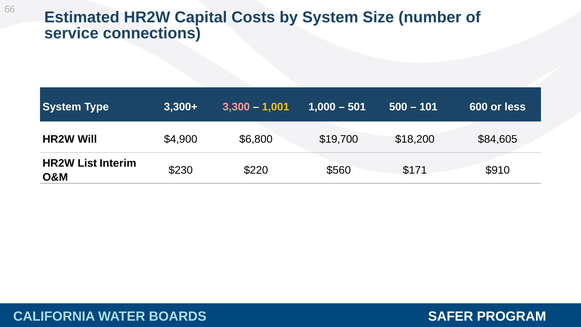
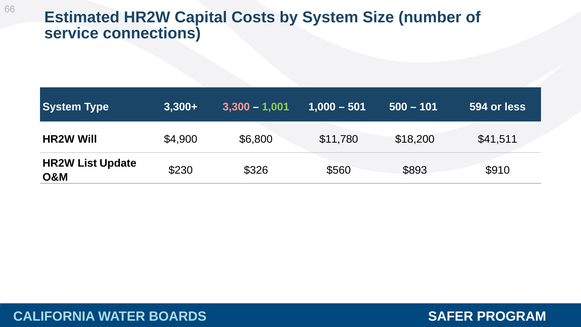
1,001 colour: yellow -> light green (276, 107)
600: 600 -> 594 (479, 107)
$19,700: $19,700 -> $11,780 (339, 139)
$84,605: $84,605 -> $41,511 (498, 139)
Interim: Interim -> Update (118, 163)
$220: $220 -> $326 (256, 170)
$171: $171 -> $893 (415, 170)
